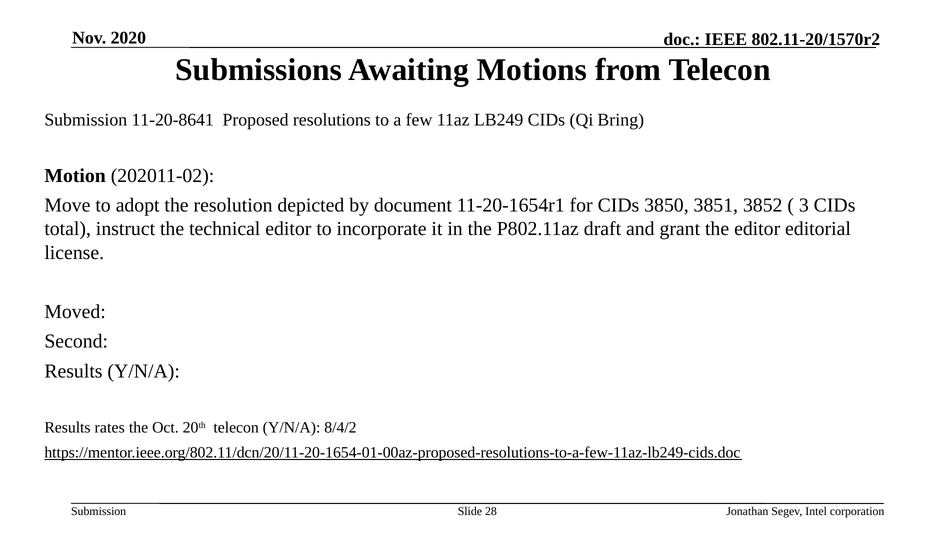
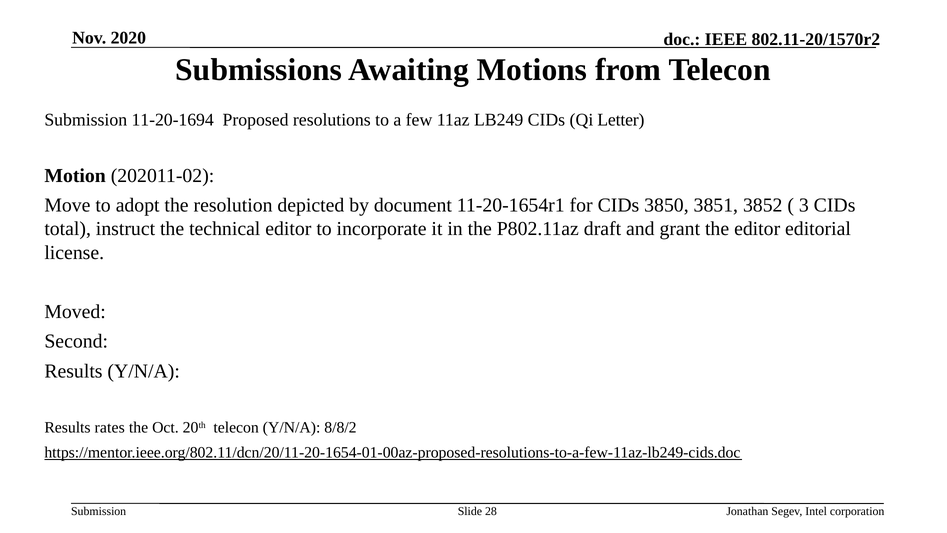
11-20-8641: 11-20-8641 -> 11-20-1694 (173, 120)
Bring: Bring -> Letter (621, 120)
8/4/2: 8/4/2 -> 8/8/2 (340, 427)
